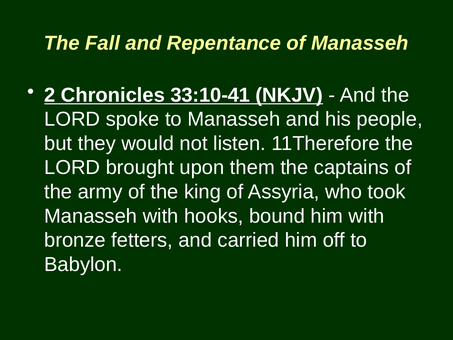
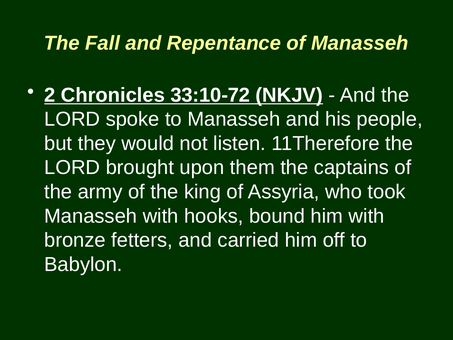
33:10-41: 33:10-41 -> 33:10-72 (210, 95)
